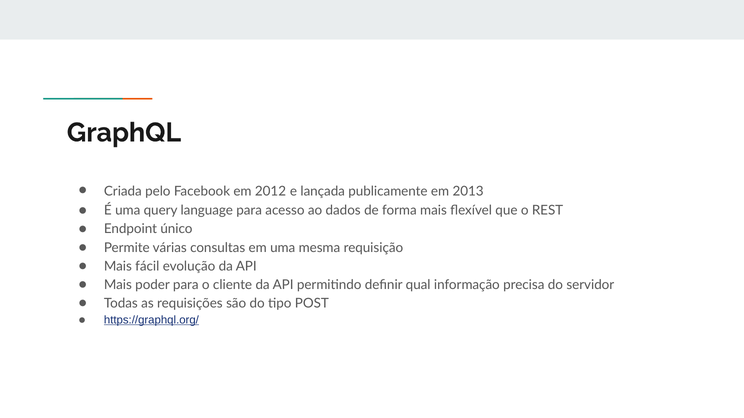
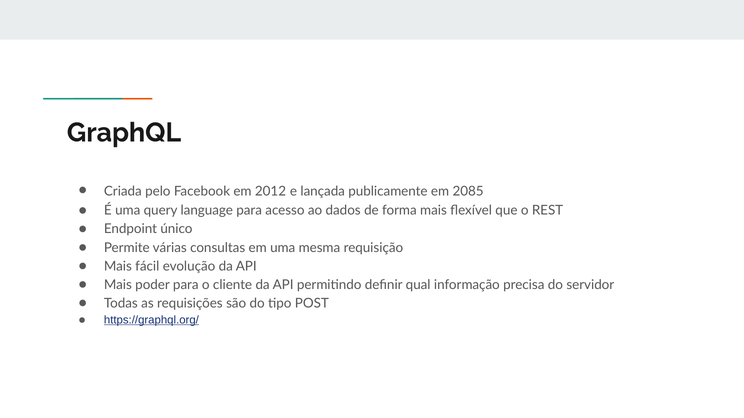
2013: 2013 -> 2085 (468, 192)
